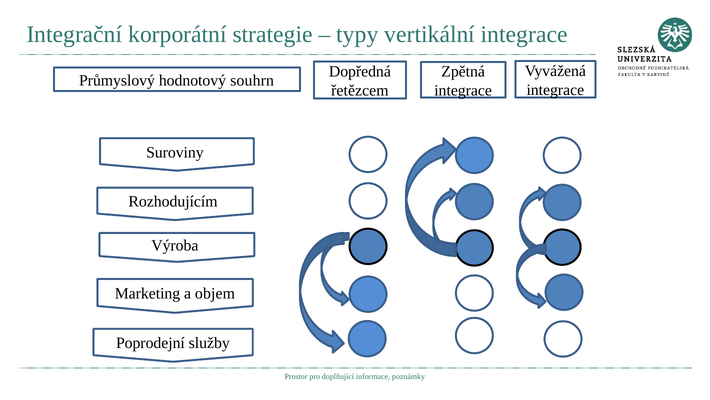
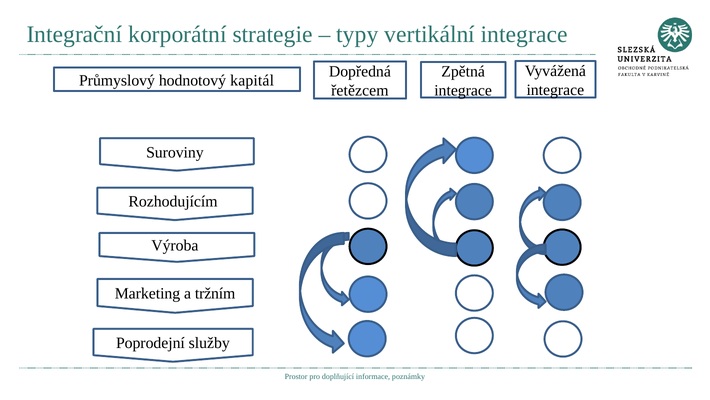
souhrn: souhrn -> kapitál (252, 80)
objem: objem -> tržním (215, 293)
